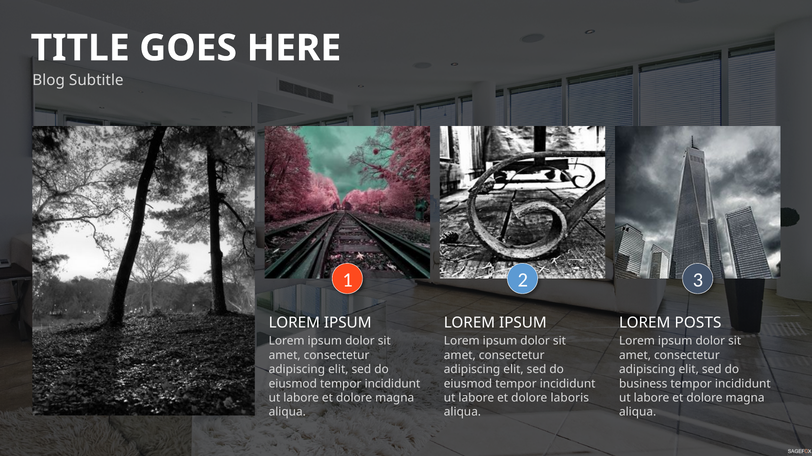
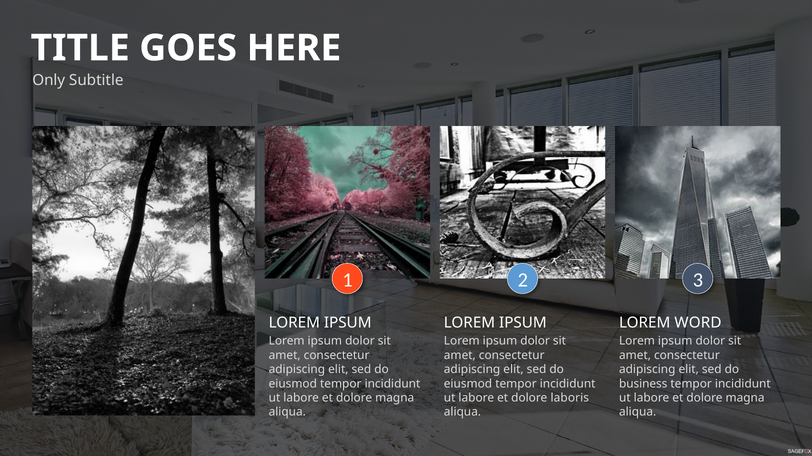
Blog: Blog -> Only (49, 81)
POSTS: POSTS -> WORD (698, 323)
